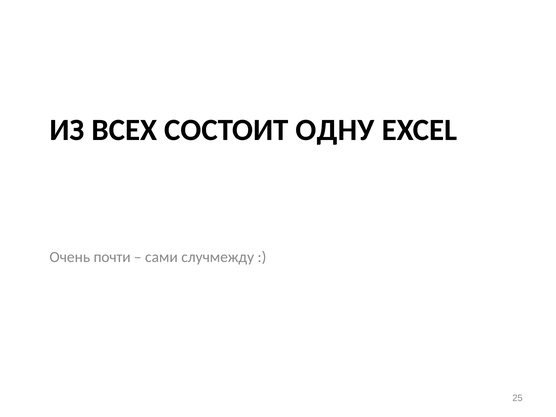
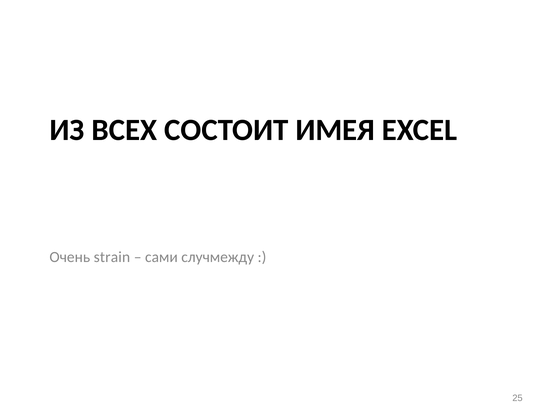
ОДНУ: ОДНУ -> ИМЕЯ (335, 130)
почти: почти -> strain (112, 257)
